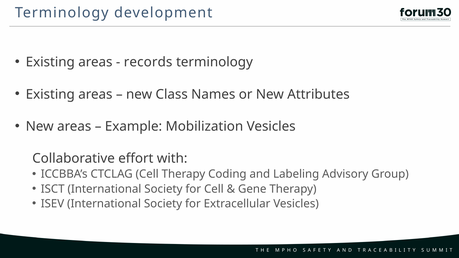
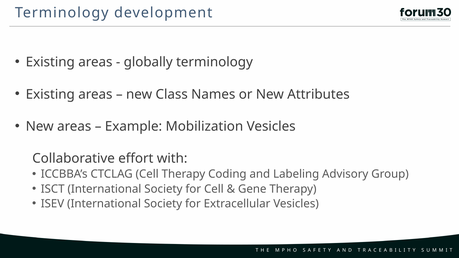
records: records -> globally (148, 62)
